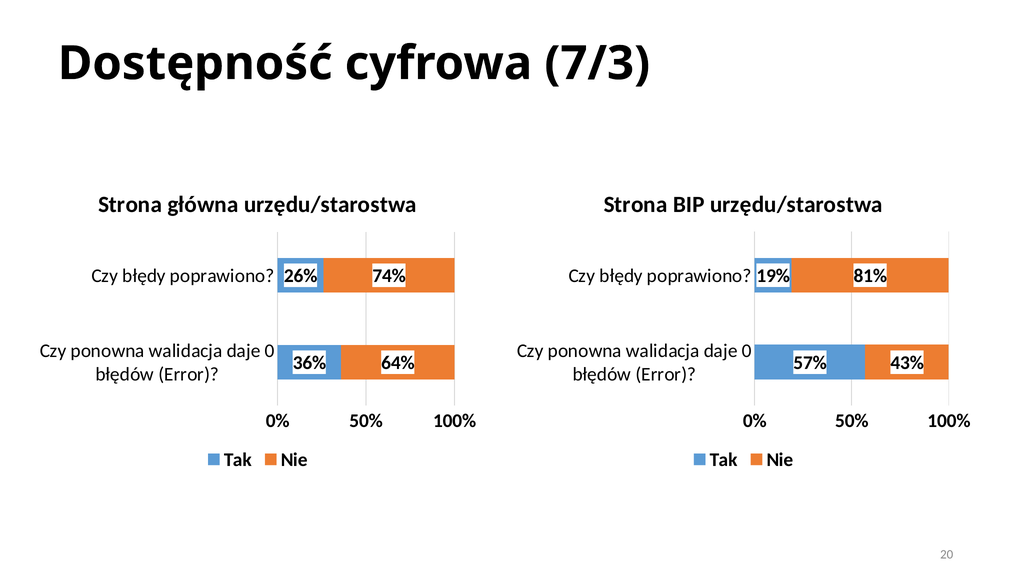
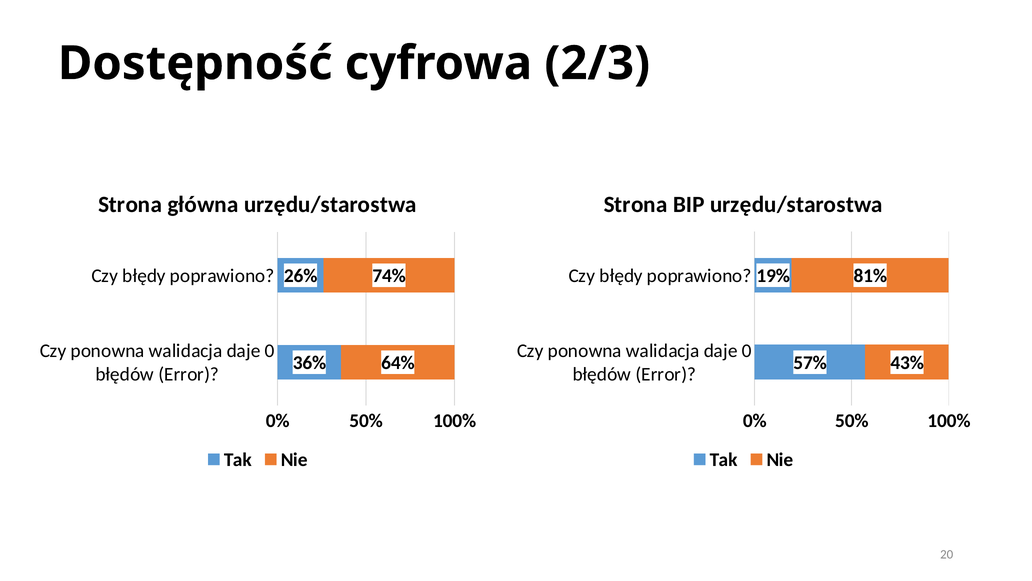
7/3: 7/3 -> 2/3 (597, 63)
